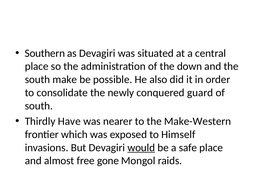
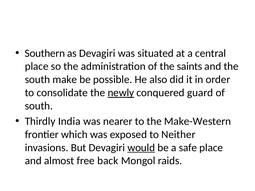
down: down -> saints (190, 66)
newly underline: none -> present (121, 93)
Have: Have -> India (69, 121)
Himself: Himself -> Neither (178, 135)
gone: gone -> back (108, 161)
